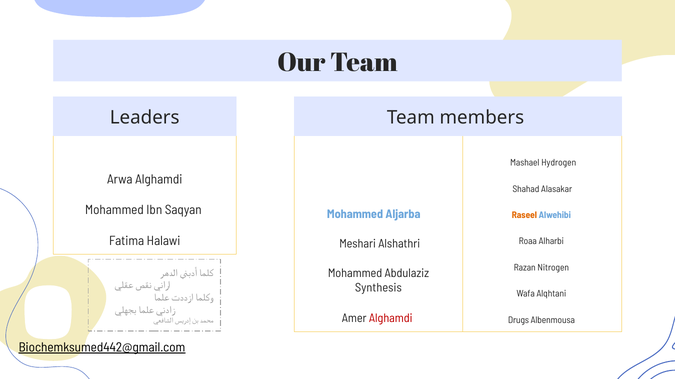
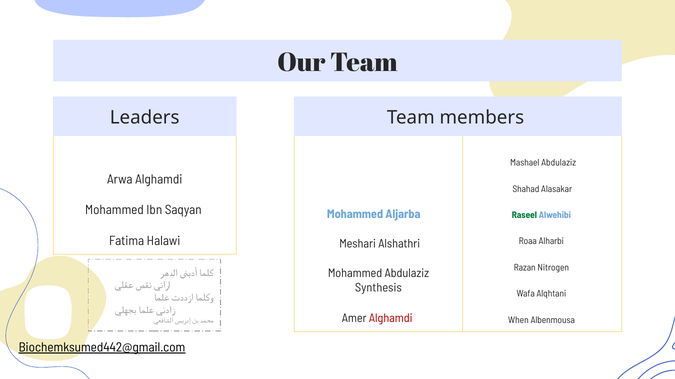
Mashael Hydrogen: Hydrogen -> Abdulaziz (559, 163)
Raseel colour: orange -> green (524, 216)
Drugs: Drugs -> When (518, 321)
